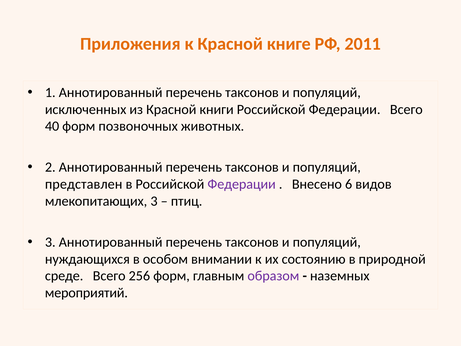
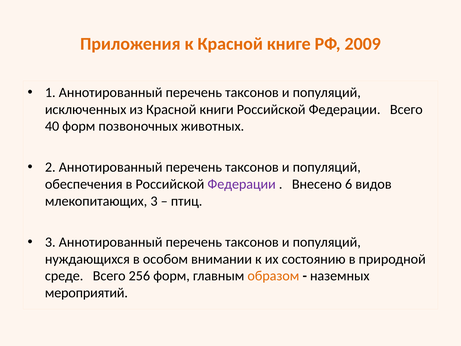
2011: 2011 -> 2009 (363, 44)
представлен: представлен -> обеспечения (84, 184)
образом colour: purple -> orange (273, 276)
